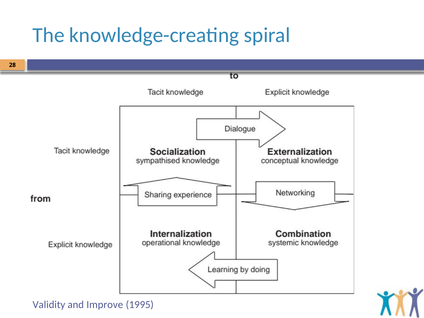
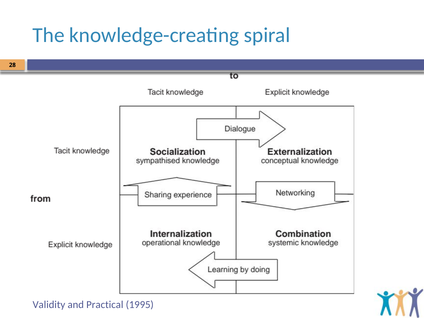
Improve: Improve -> Practical (105, 305)
